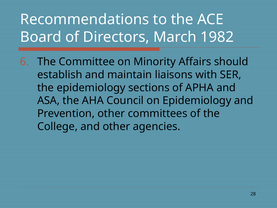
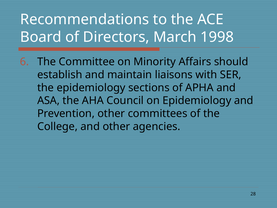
1982: 1982 -> 1998 (217, 37)
